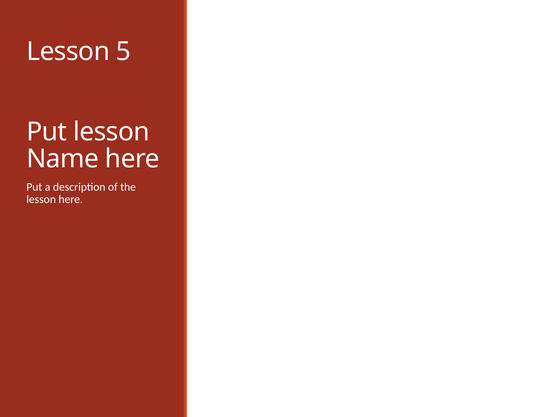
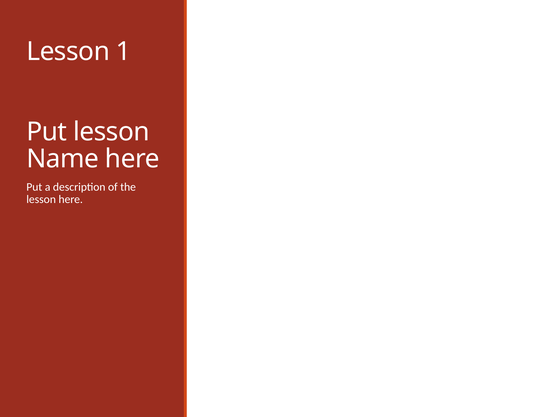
5: 5 -> 1 (123, 52)
